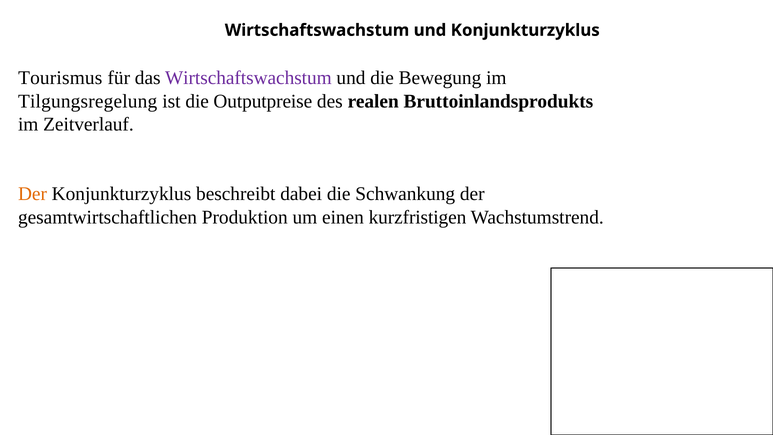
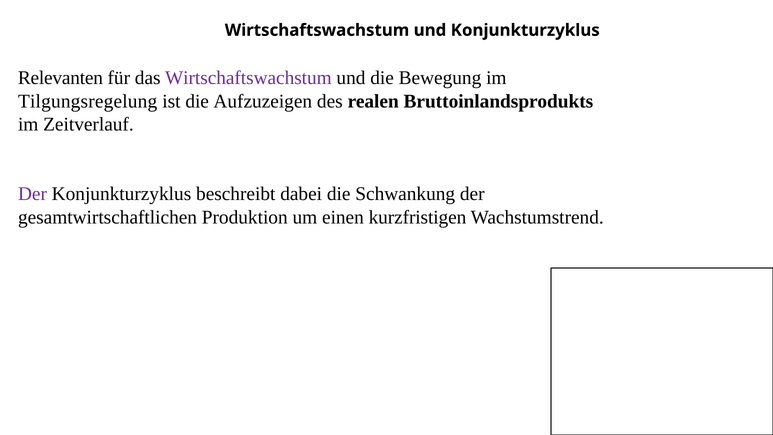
Tourismus: Tourismus -> Relevanten (60, 78)
Outputpreise: Outputpreise -> Aufzuzeigen (263, 101)
Der colour: orange -> purple (32, 194)
